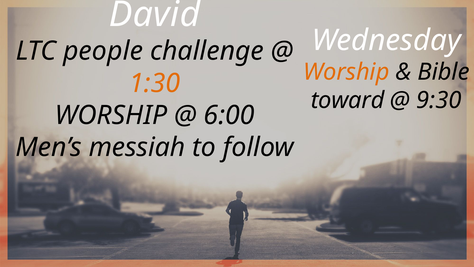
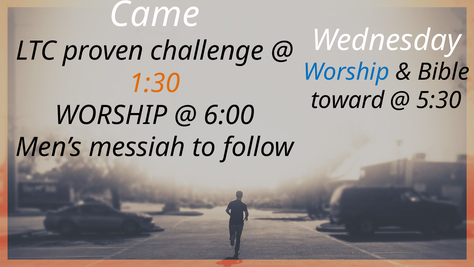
David: David -> Came (155, 14)
people: people -> proven (103, 51)
Worship colour: orange -> blue (346, 72)
9:30: 9:30 -> 5:30 (439, 100)
